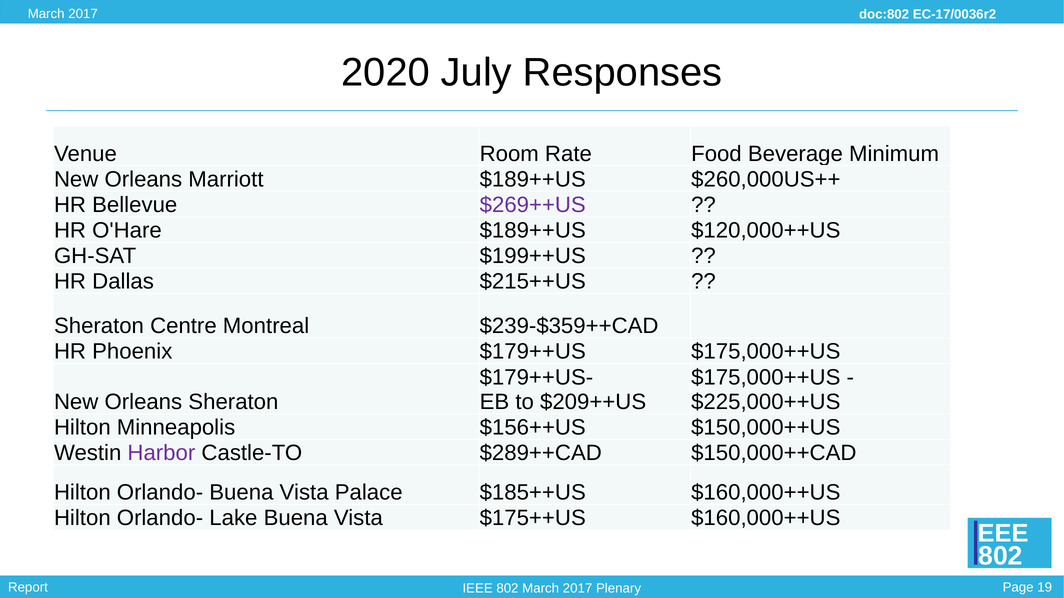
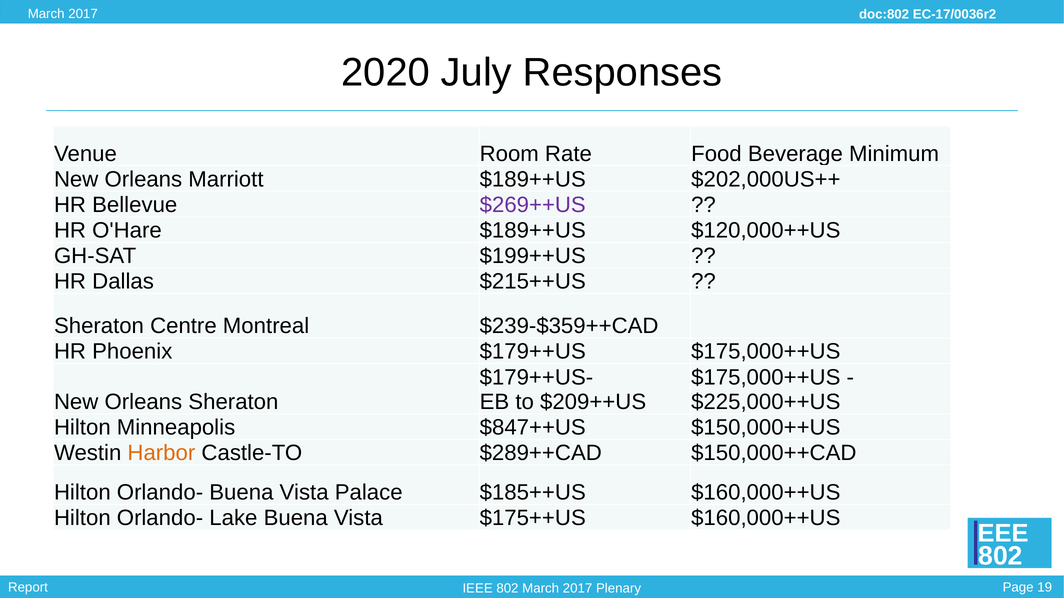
$260,000US++: $260,000US++ -> $202,000US++ (766, 179)
$156++US: $156++US -> $847++US (533, 428)
Harbor colour: purple -> orange (161, 453)
